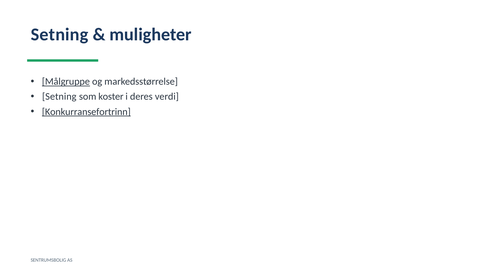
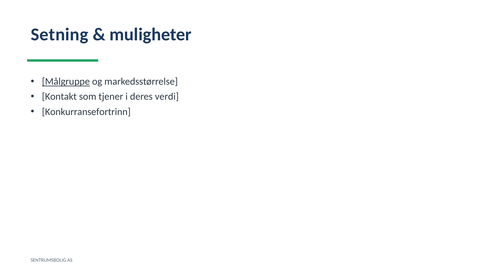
Setning: Setning -> Kontakt (59, 97)
koster: koster -> tjener (111, 97)
Konkurransefortrinn underline: present -> none (86, 112)
